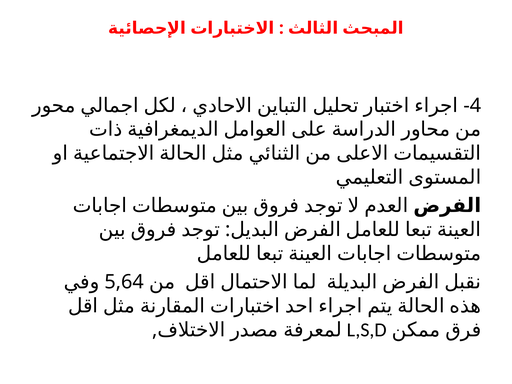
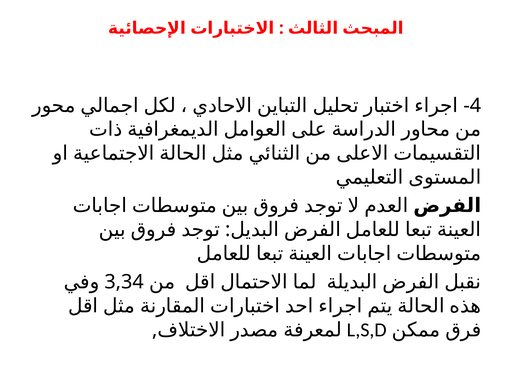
5,64: 5,64 -> 3,34 (124, 282)
